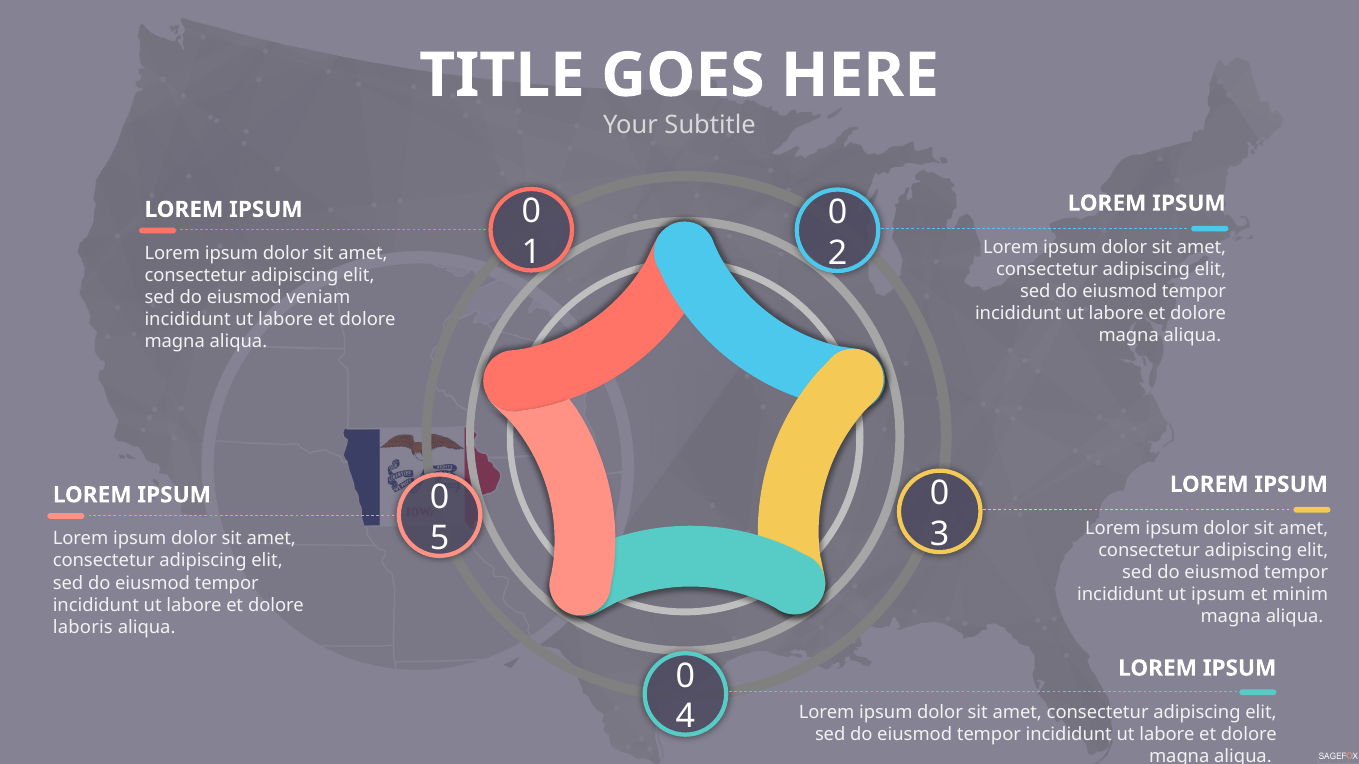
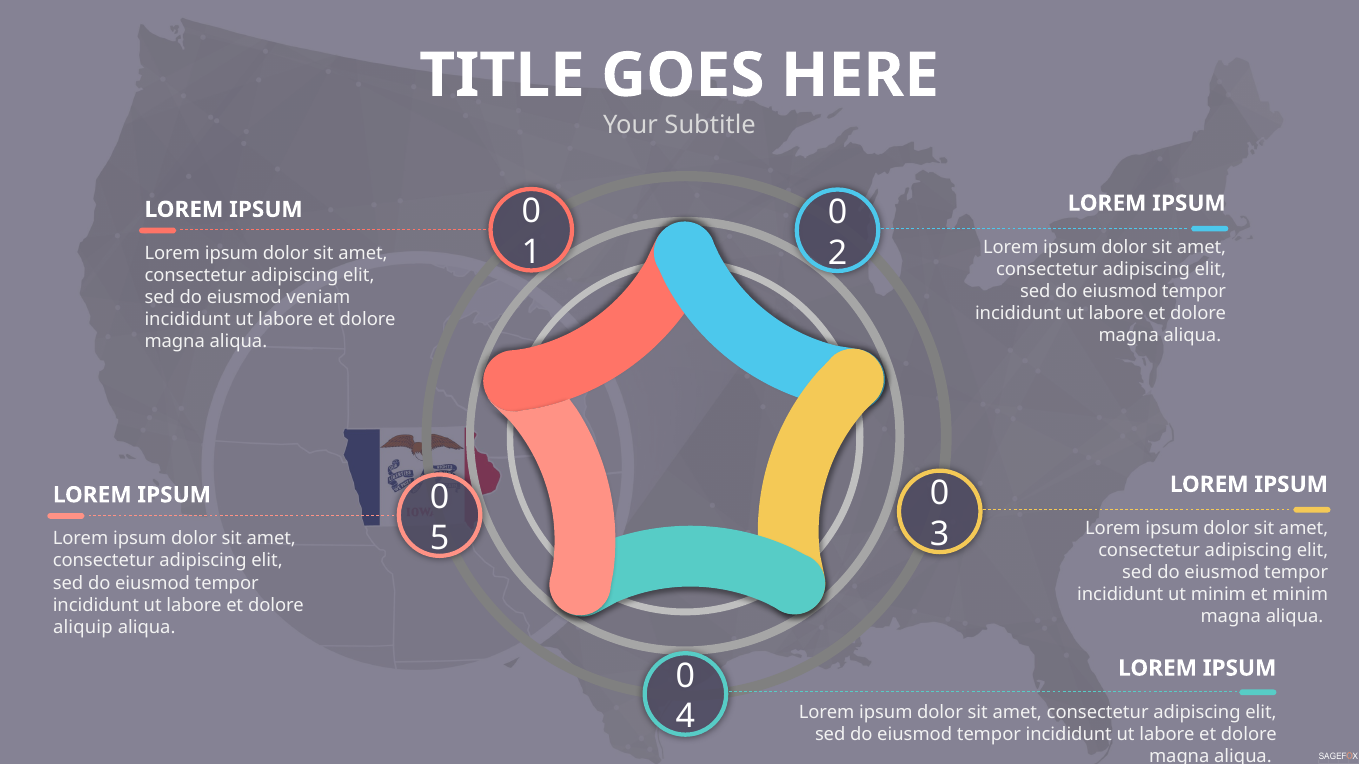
ut ipsum: ipsum -> minim (1218, 595)
laboris: laboris -> aliquip (83, 627)
